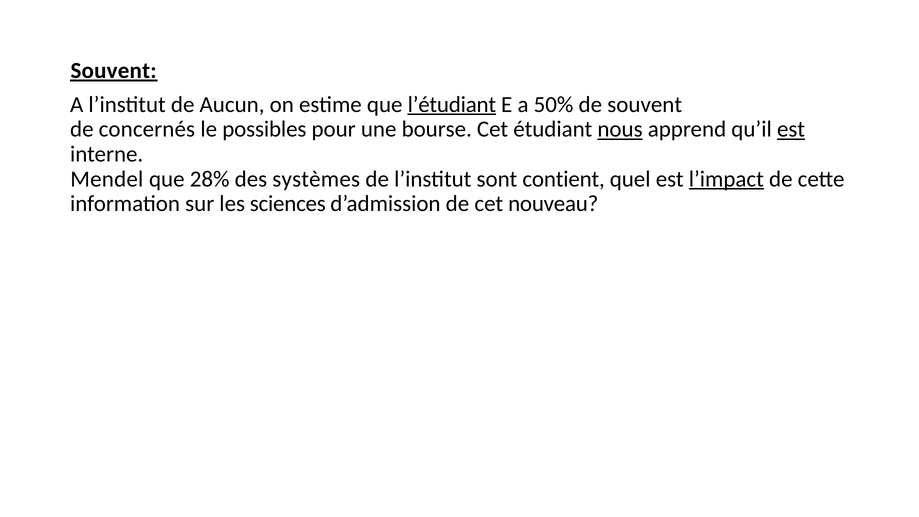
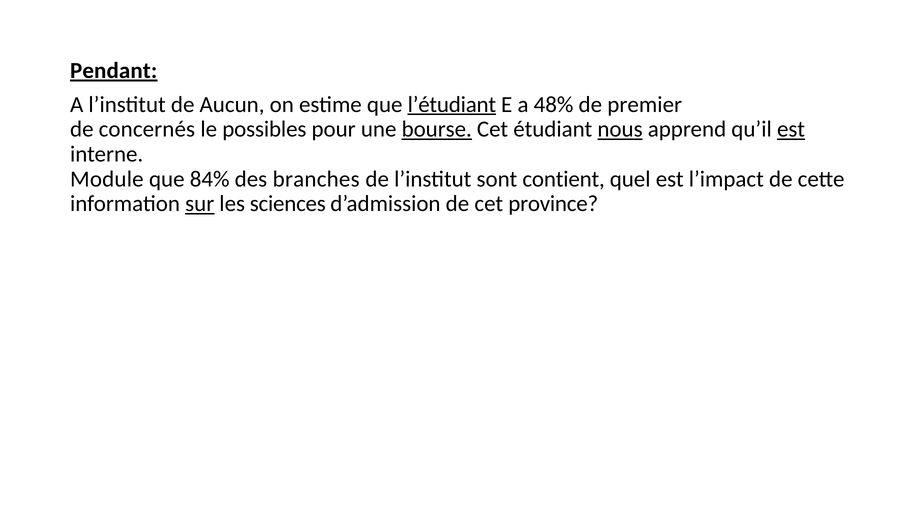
Souvent: Souvent -> Pendant (114, 70)
50%: 50% -> 48% (554, 105)
de souvent: souvent -> premier (645, 105)
bourse underline: none -> present (437, 129)
Mendel: Mendel -> Module (107, 179)
28%: 28% -> 84% (210, 179)
systèmes: systèmes -> branches (316, 179)
l’impact underline: present -> none (726, 179)
sur underline: none -> present (200, 204)
nouveau: nouveau -> province (553, 204)
